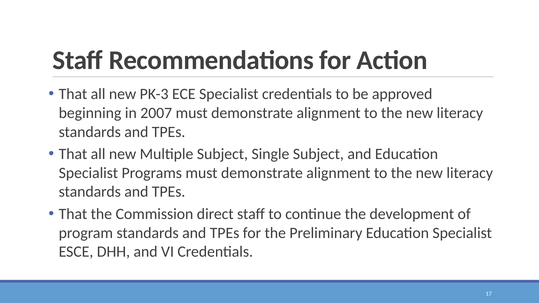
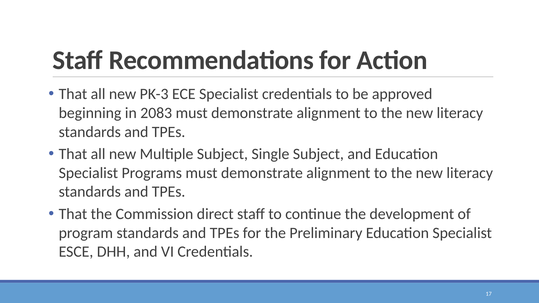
2007: 2007 -> 2083 (156, 113)
